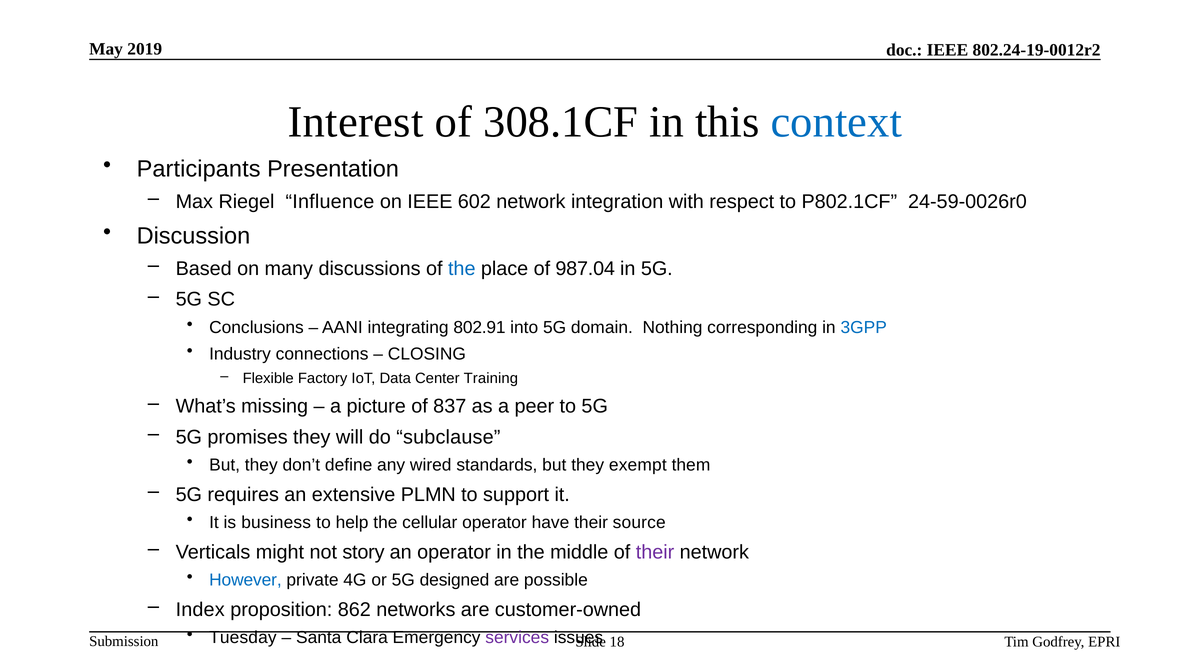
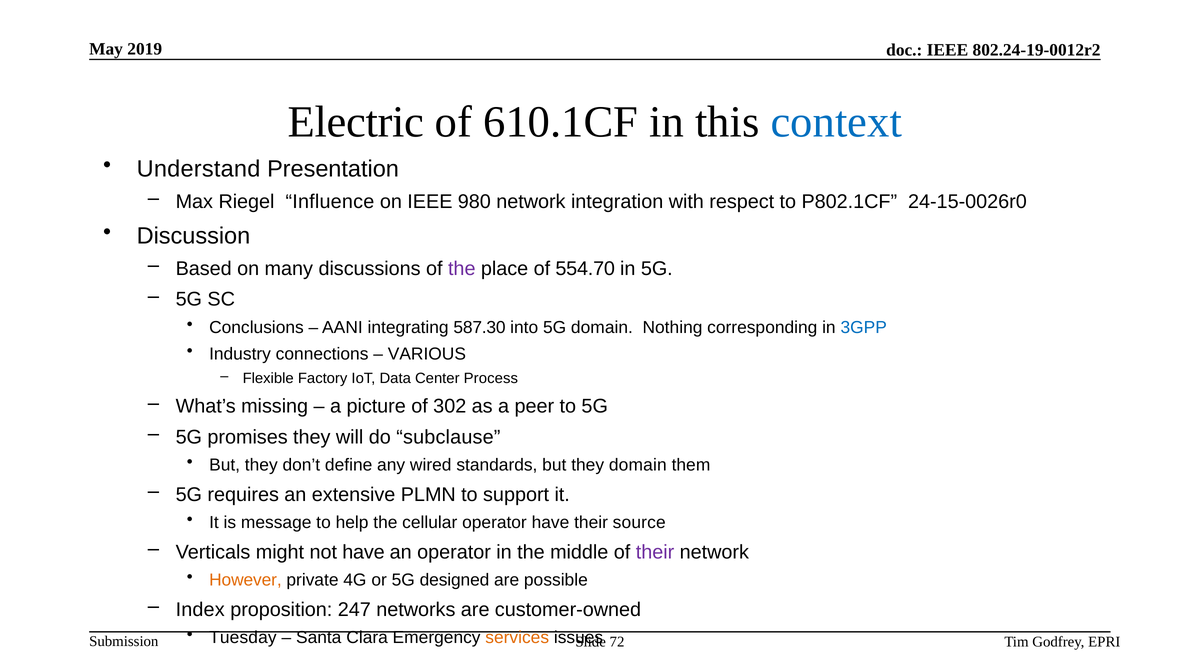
Interest: Interest -> Electric (356, 122)
308.1CF: 308.1CF -> 610.1CF (561, 122)
Participants: Participants -> Understand (199, 169)
602: 602 -> 980 (474, 202)
24-59-0026r0: 24-59-0026r0 -> 24-15-0026r0 (967, 202)
the colour: blue -> purple (462, 269)
987.04: 987.04 -> 554.70 (585, 269)
802.91: 802.91 -> 587.30 (480, 327)
CLOSING: CLOSING -> VARIOUS (427, 354)
Training: Training -> Process (491, 378)
837: 837 -> 302 (450, 407)
they exempt: exempt -> domain (638, 465)
business: business -> message (276, 523)
not story: story -> have (363, 552)
However colour: blue -> orange (245, 580)
862: 862 -> 247 (354, 610)
services colour: purple -> orange (517, 638)
18: 18 -> 72 (617, 642)
